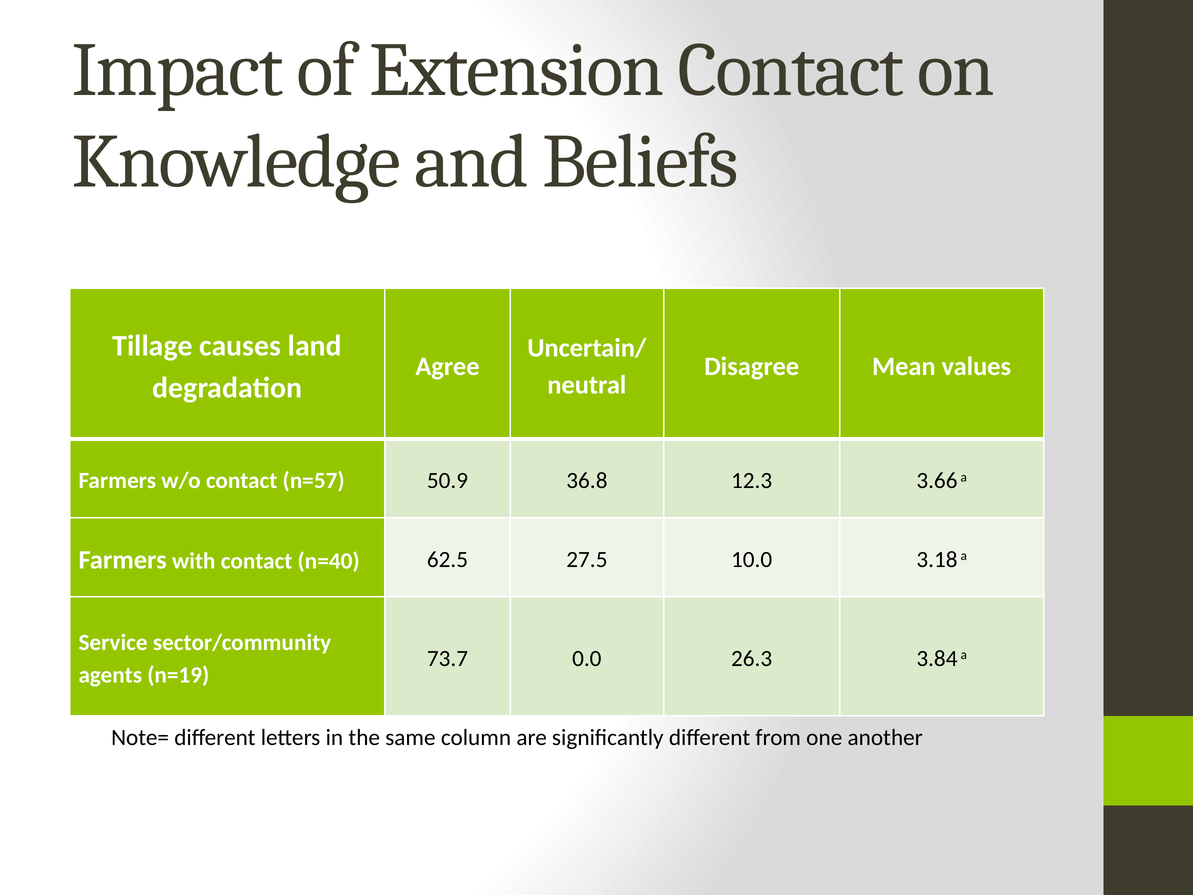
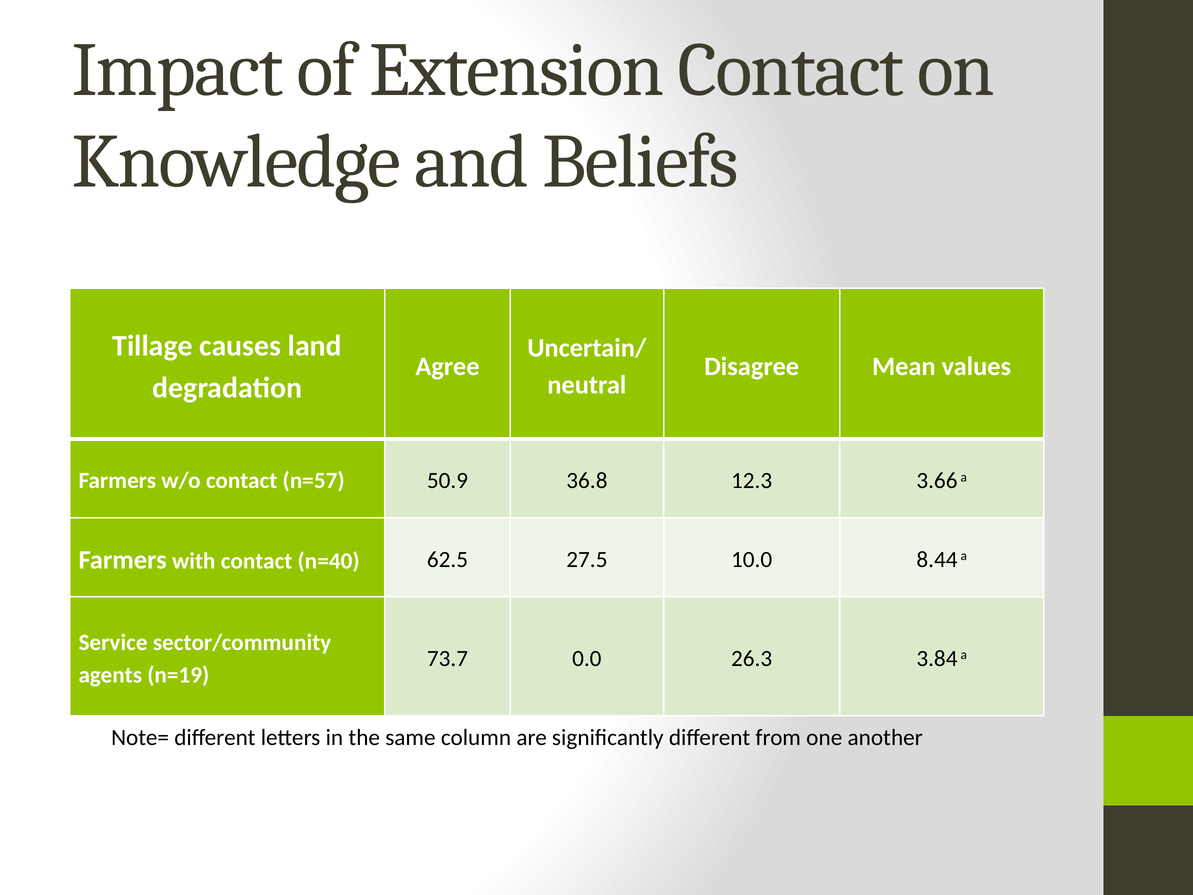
3.18: 3.18 -> 8.44 (937, 559)
